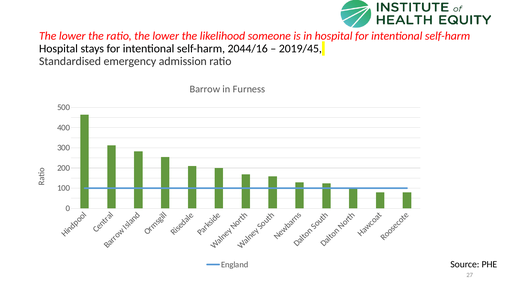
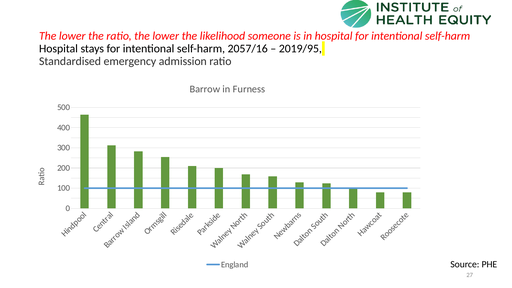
2044/16: 2044/16 -> 2057/16 (248, 49)
2019/45: 2019/45 -> 2019/95 (300, 49)
